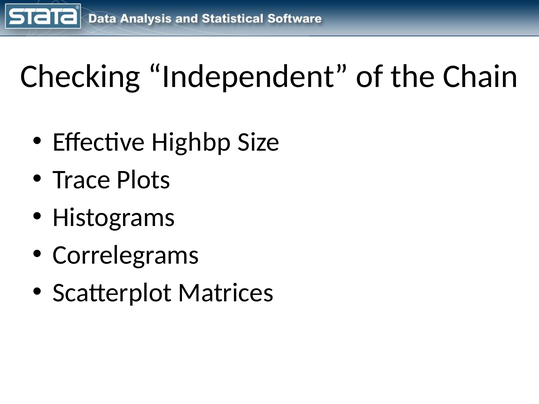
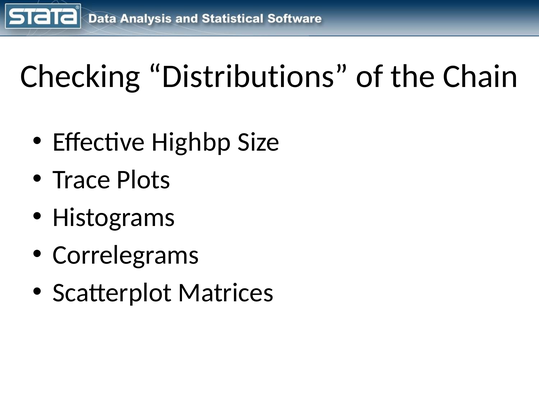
Independent: Independent -> Distributions (248, 76)
